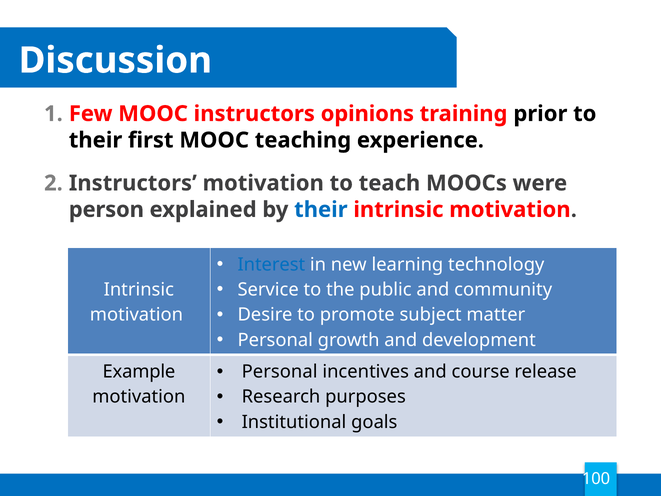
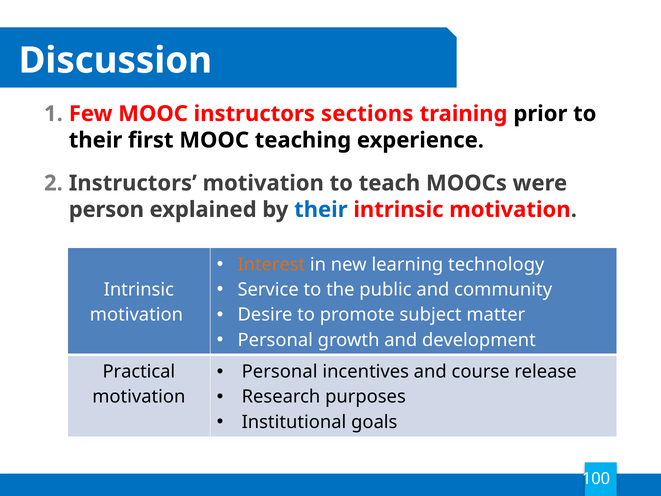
opinions: opinions -> sections (367, 114)
Interest colour: blue -> orange (271, 265)
Example: Example -> Practical (139, 372)
